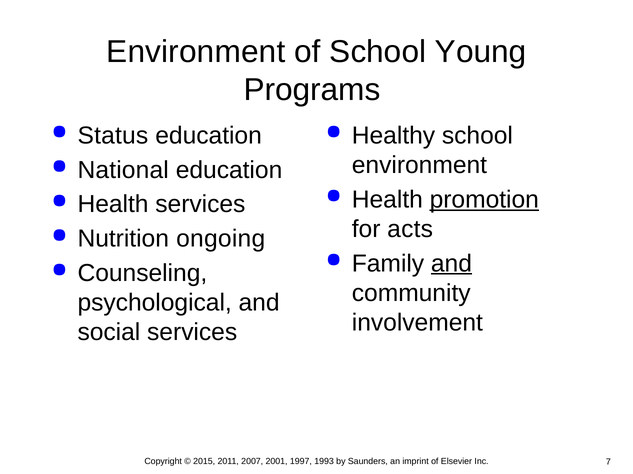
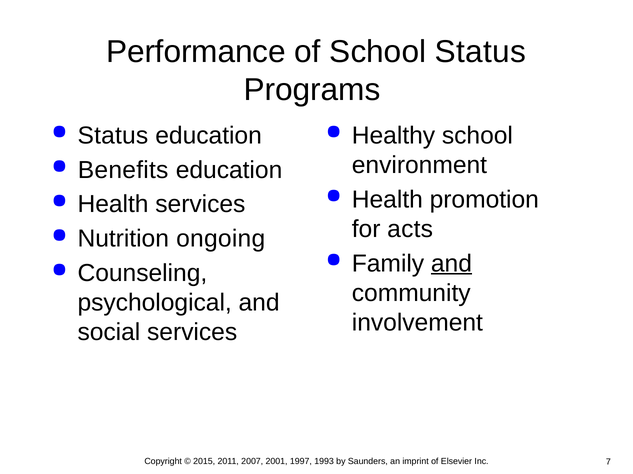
Environment: Environment -> Performance (196, 52)
School Young: Young -> Status (480, 52)
National: National -> Benefits (123, 170)
promotion underline: present -> none (484, 200)
